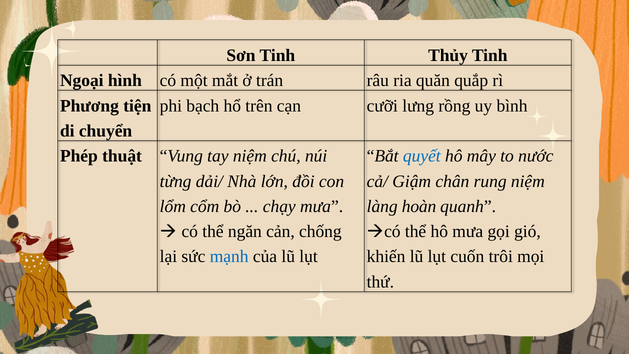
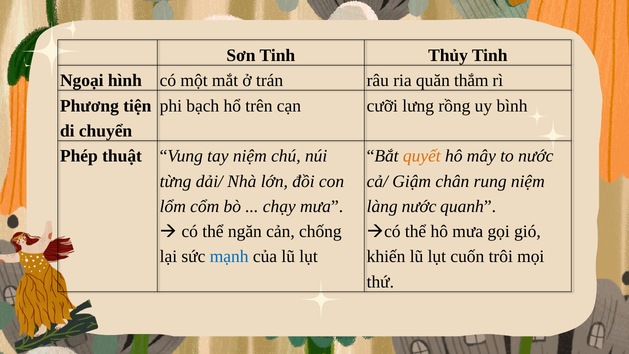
quắp: quắp -> thắm (471, 81)
quyết colour: blue -> orange (422, 156)
làng hoàn: hoàn -> nước (419, 206)
